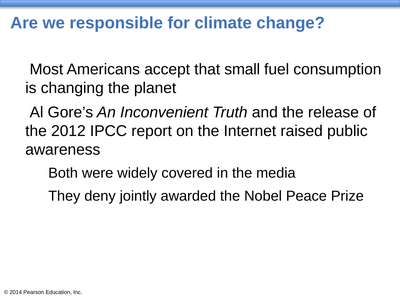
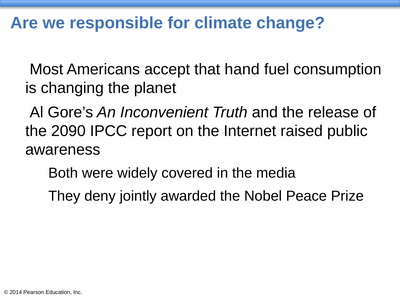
small: small -> hand (242, 69)
2012: 2012 -> 2090 (68, 131)
